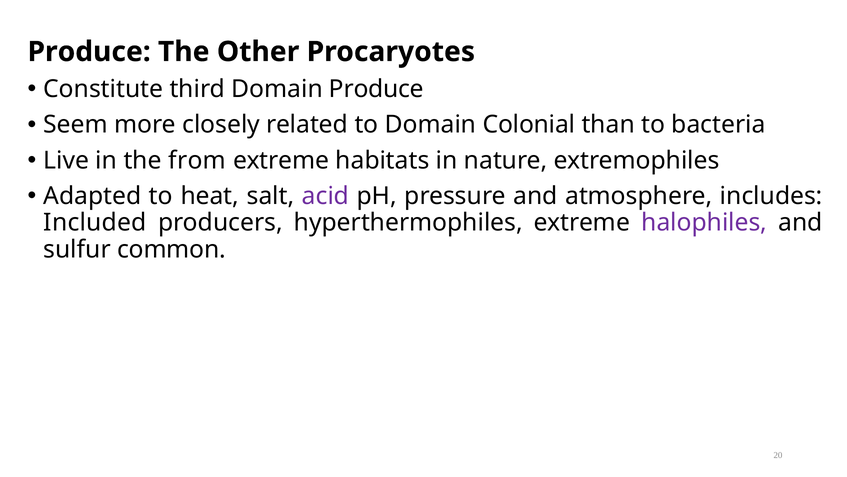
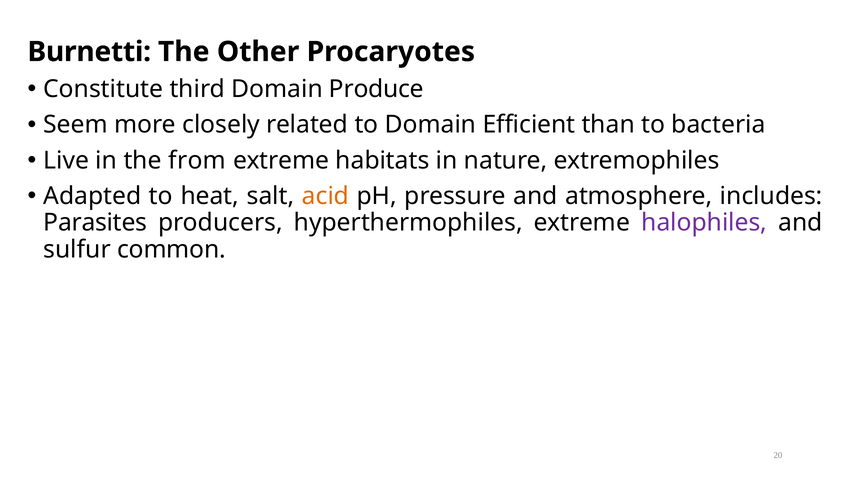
Produce: Produce -> Burnetti (89, 52)
Colonial: Colonial -> Efficient (529, 125)
acid colour: purple -> orange (325, 196)
Included: Included -> Parasites (95, 222)
